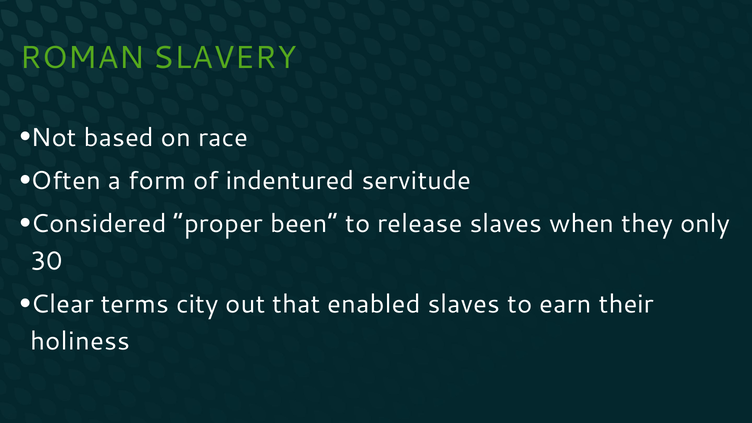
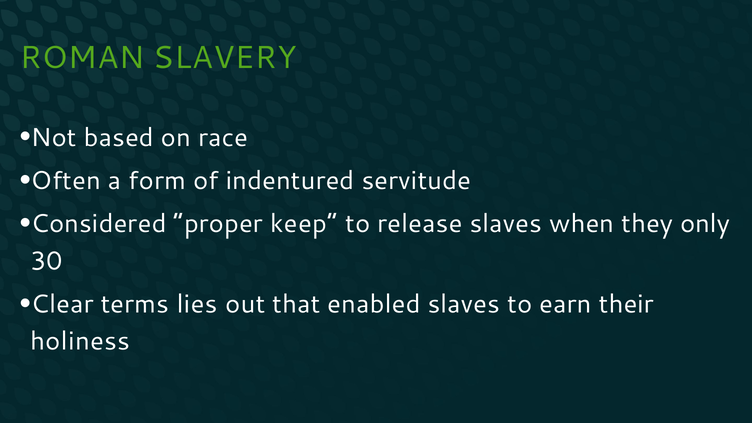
been: been -> keep (304, 224)
city: city -> lies (197, 304)
